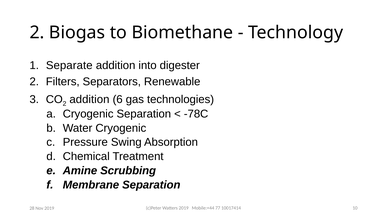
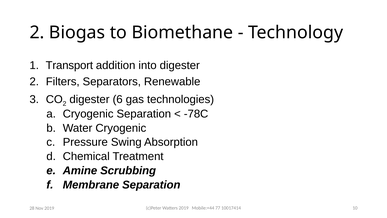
Separate: Separate -> Transport (69, 65)
2 addition: addition -> digester (89, 99)
